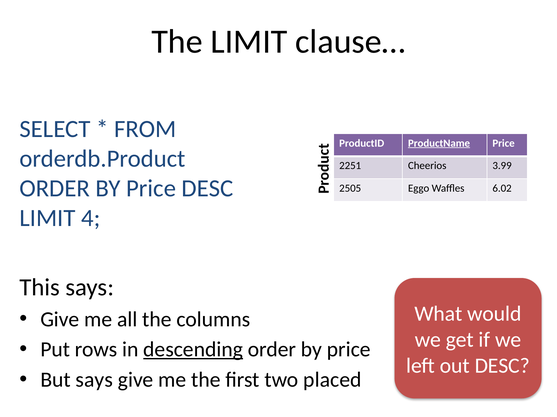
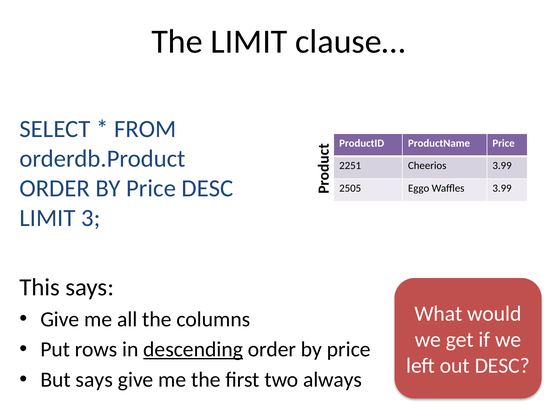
ProductName underline: present -> none (439, 143)
Waffles 6.02: 6.02 -> 3.99 (502, 189)
4: 4 -> 3 (91, 219)
placed: placed -> always (333, 380)
